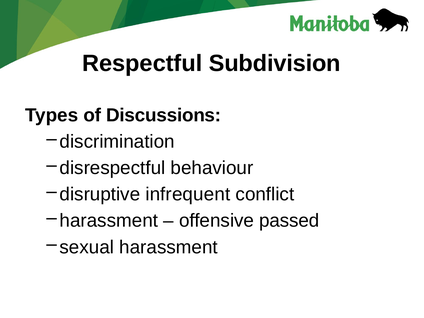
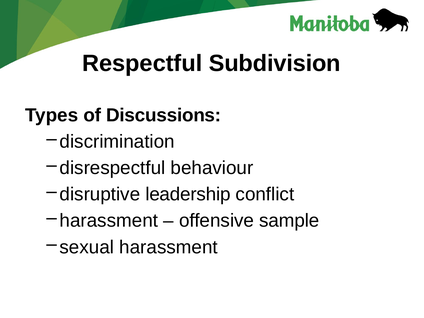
infrequent: infrequent -> leadership (188, 194)
passed: passed -> sample (289, 221)
